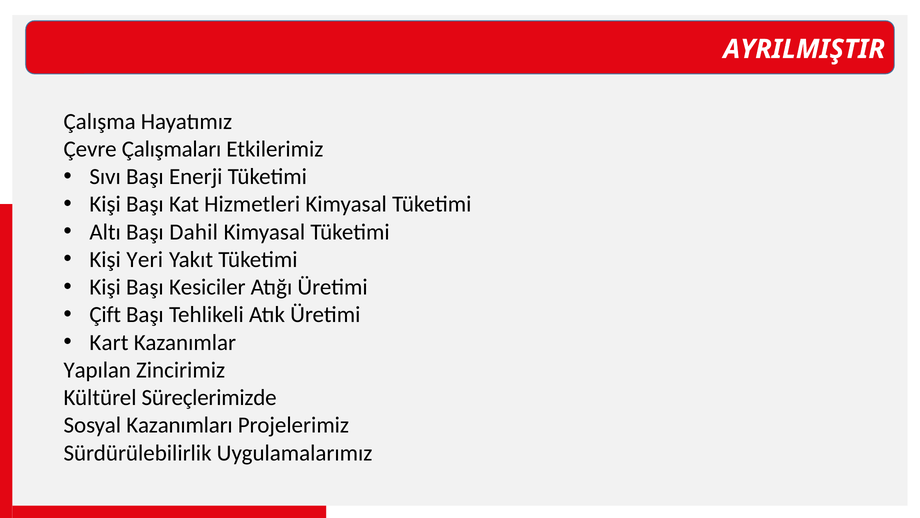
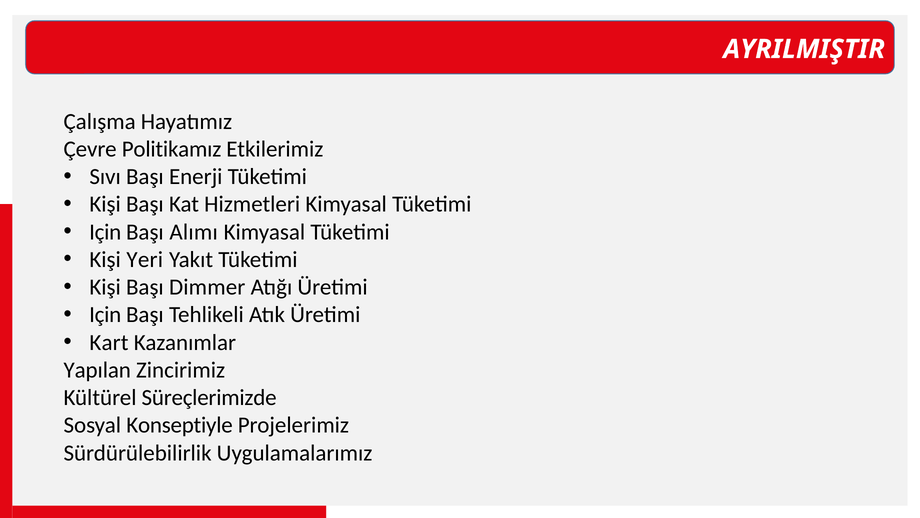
Çalışmaları: Çalışmaları -> Politikamız (172, 149)
Altı: Altı -> Için (105, 232)
Dahil: Dahil -> Alımı (194, 232)
Kesiciler: Kesiciler -> Dimmer (207, 287)
Çift: Çift -> Için (105, 315)
Kazanımları: Kazanımları -> Konseptiyle (180, 425)
